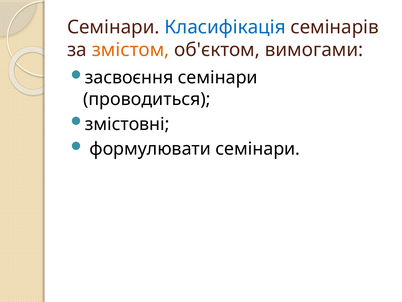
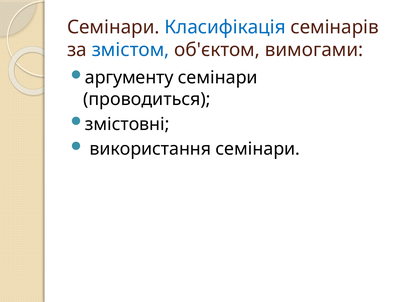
змістом colour: orange -> blue (131, 50)
засвоєння: засвоєння -> аргументу (129, 78)
формулювати: формулювати -> використання (150, 149)
